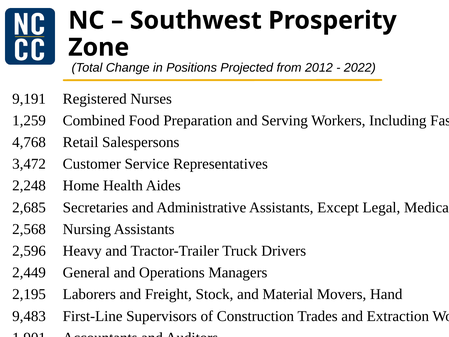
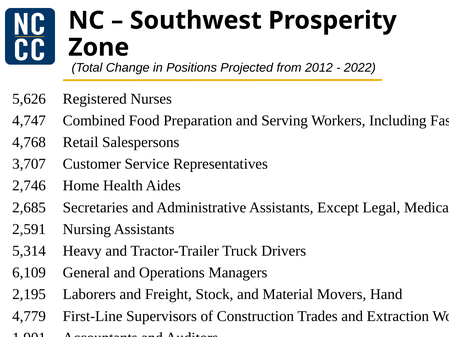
9,191: 9,191 -> 5,626 (29, 99)
1,259: 1,259 -> 4,747 (29, 120)
3,472: 3,472 -> 3,707 (29, 164)
2,248: 2,248 -> 2,746 (29, 186)
2,568: 2,568 -> 2,591 (29, 229)
2,596: 2,596 -> 5,314 (29, 251)
2,449: 2,449 -> 6,109 (29, 272)
9,483: 9,483 -> 4,779 (29, 316)
